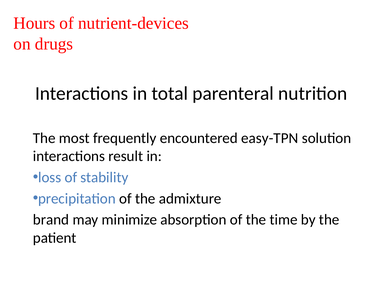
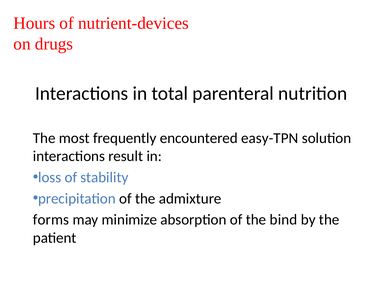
brand: brand -> forms (51, 219)
time: time -> bind (284, 219)
